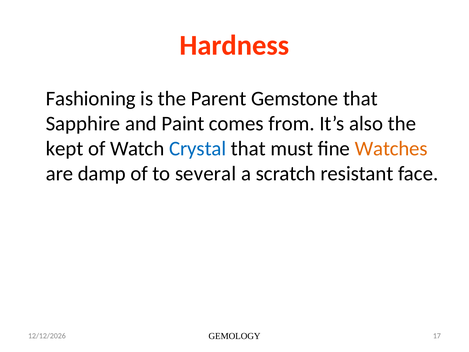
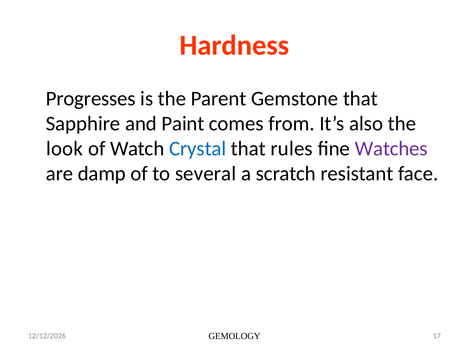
Fashioning: Fashioning -> Progresses (91, 98)
kept: kept -> look (64, 148)
must: must -> rules (292, 148)
Watches colour: orange -> purple (391, 148)
